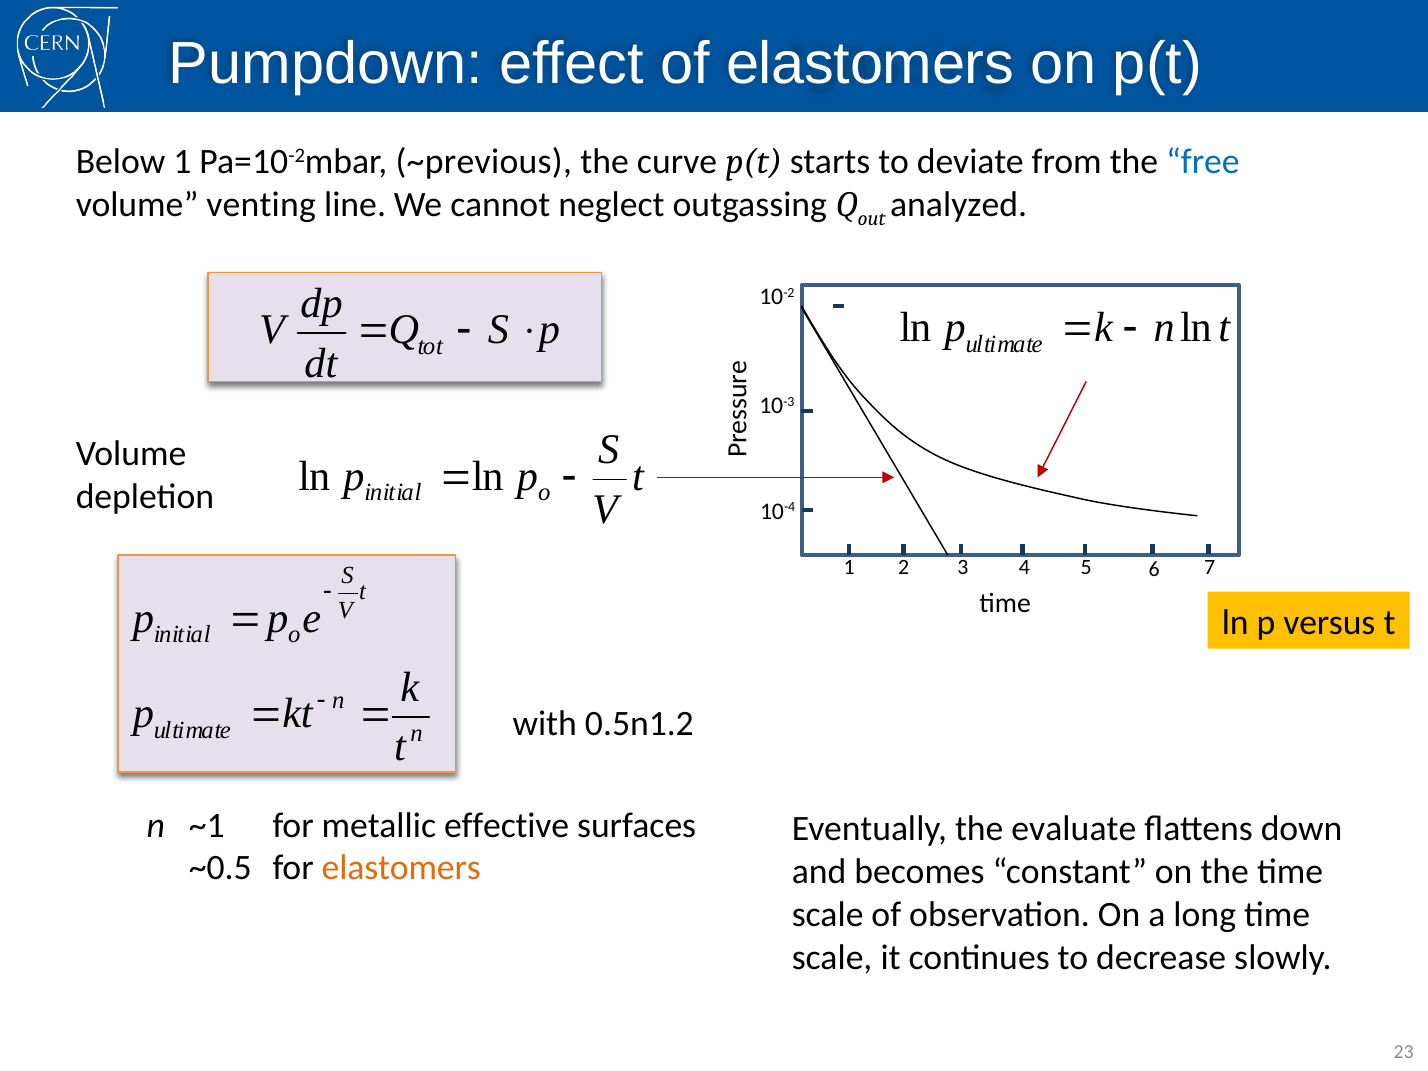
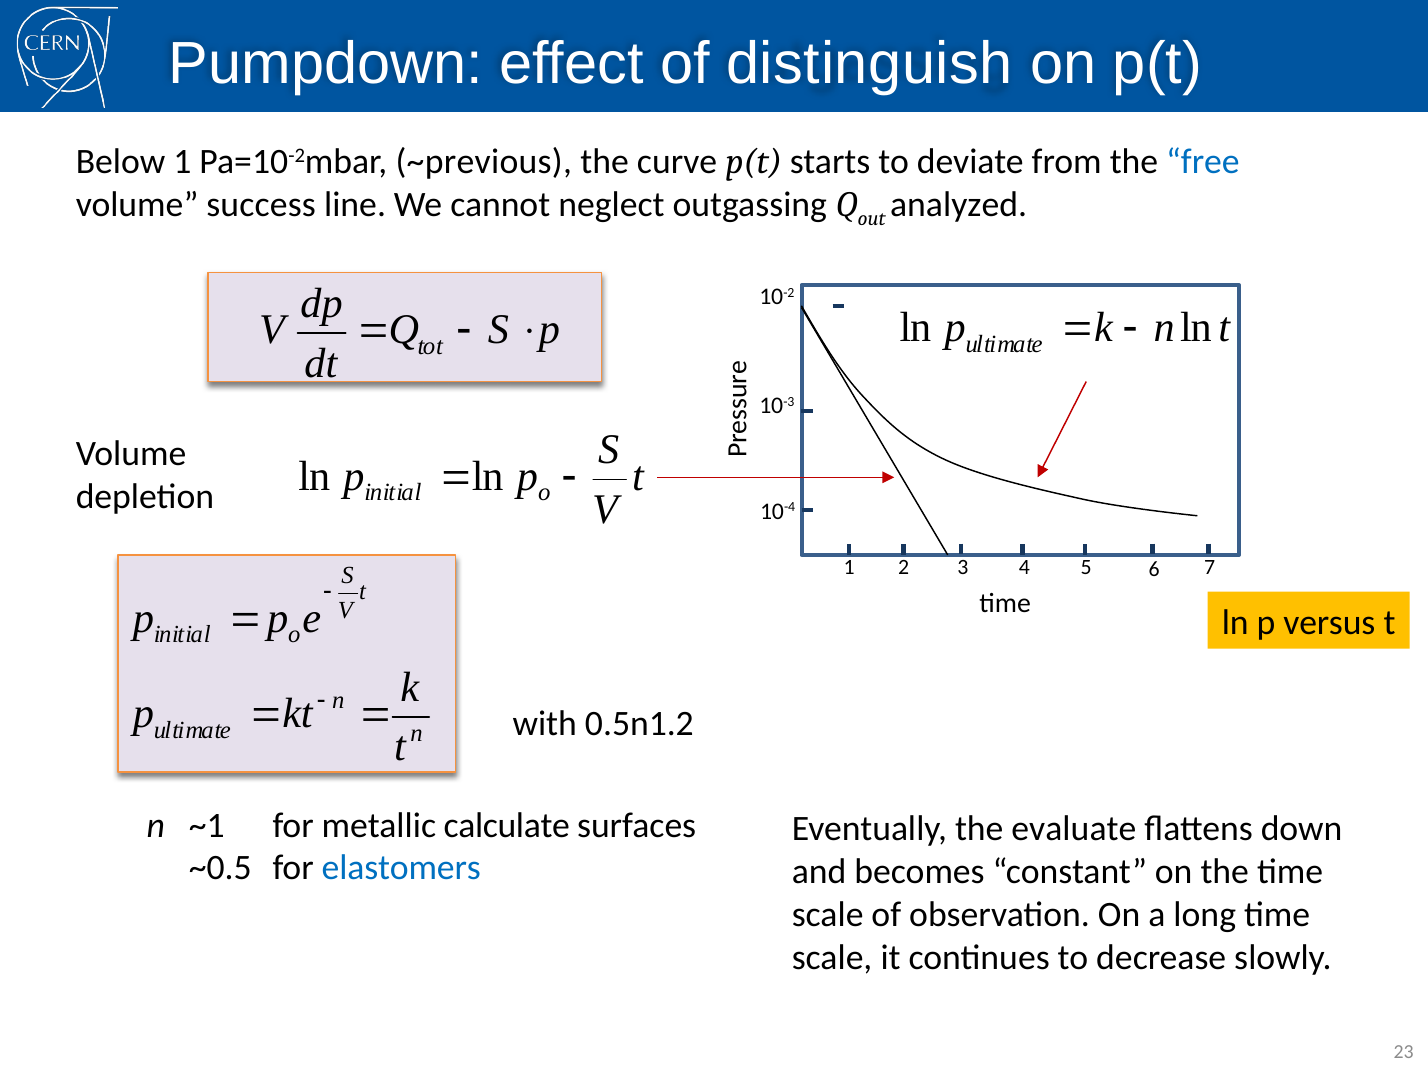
of elastomers: elastomers -> distinguish (870, 64)
venting: venting -> success (261, 204)
effective: effective -> calculate (507, 825)
elastomers colour: orange -> blue (401, 868)
